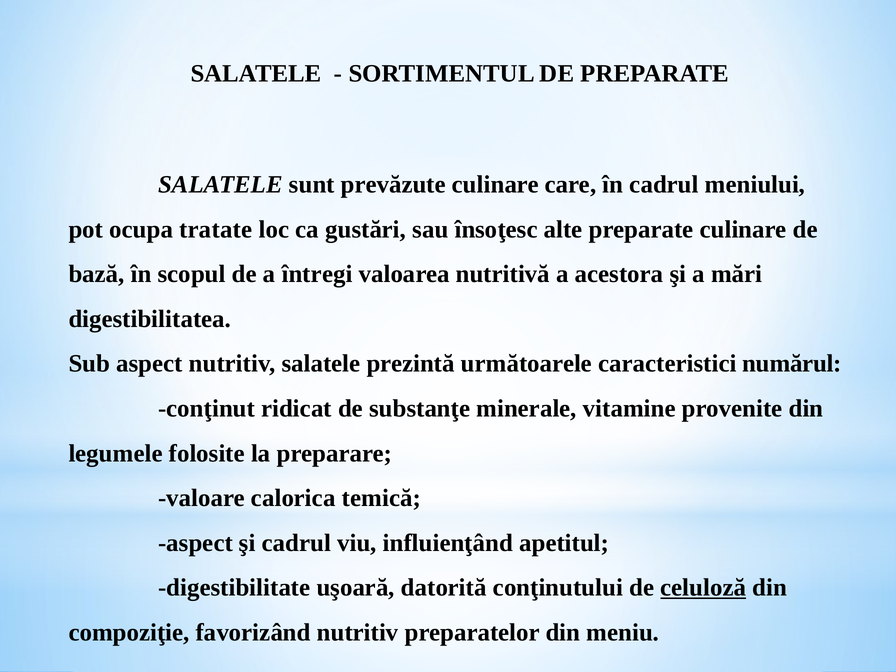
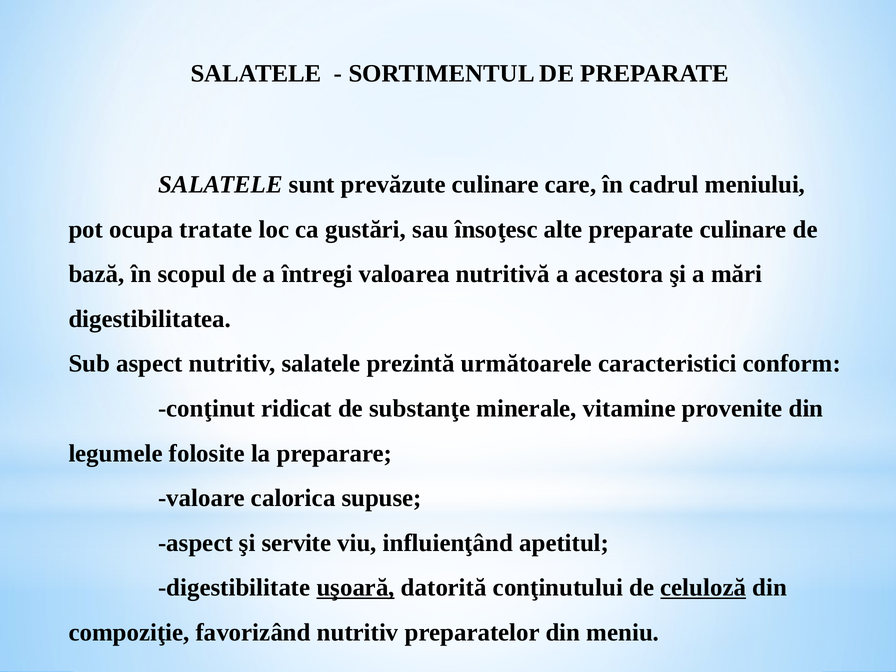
numărul: numărul -> conform (792, 364)
temică: temică -> supuse (382, 498)
şi cadrul: cadrul -> servite (296, 543)
uşoară underline: none -> present (356, 588)
